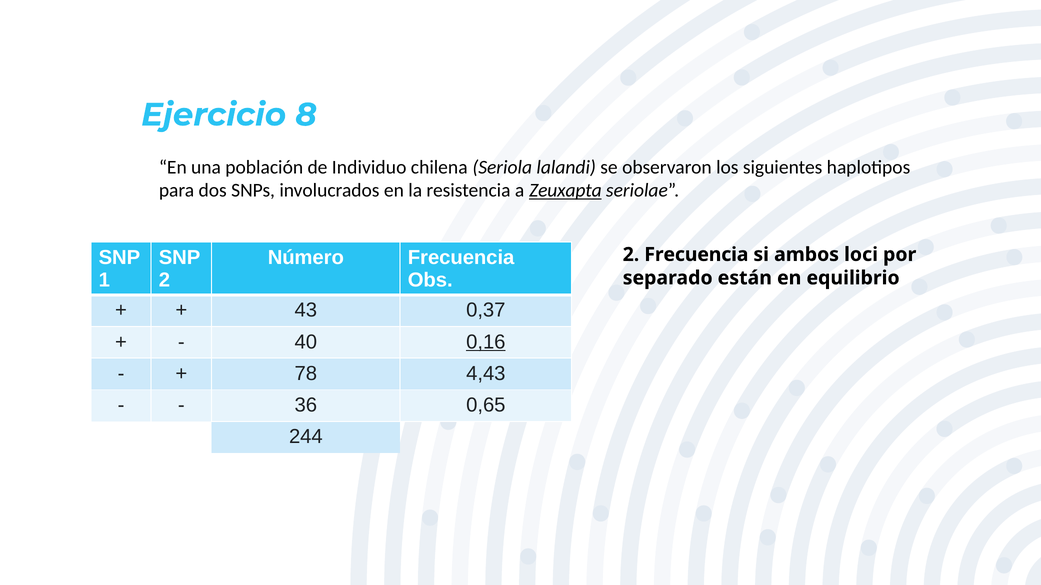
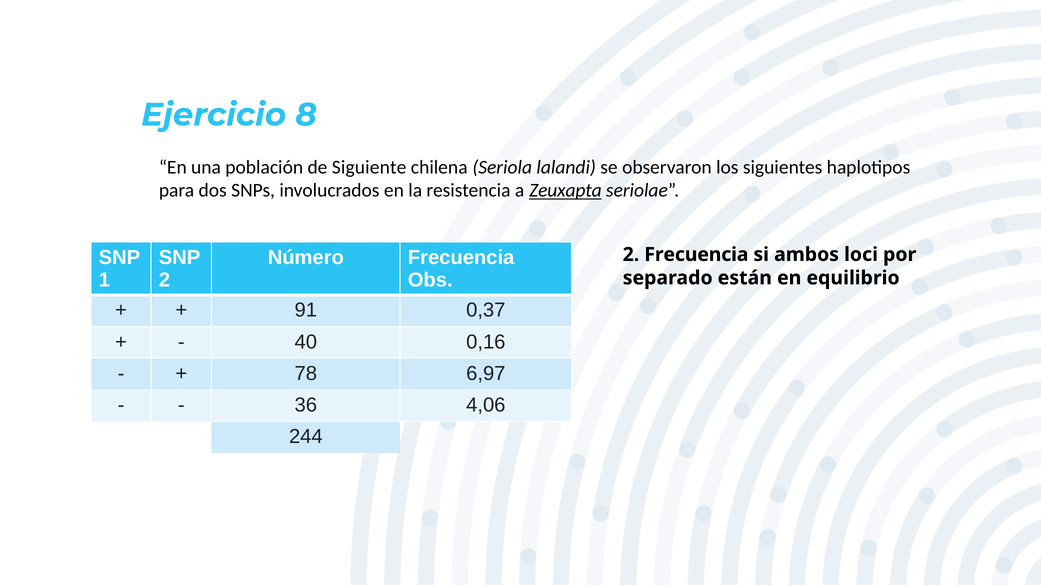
Individuo: Individuo -> Siguiente (369, 167)
43: 43 -> 91 (306, 311)
0,16 underline: present -> none (486, 342)
4,43: 4,43 -> 6,97 (486, 374)
0,65: 0,65 -> 4,06 (486, 406)
